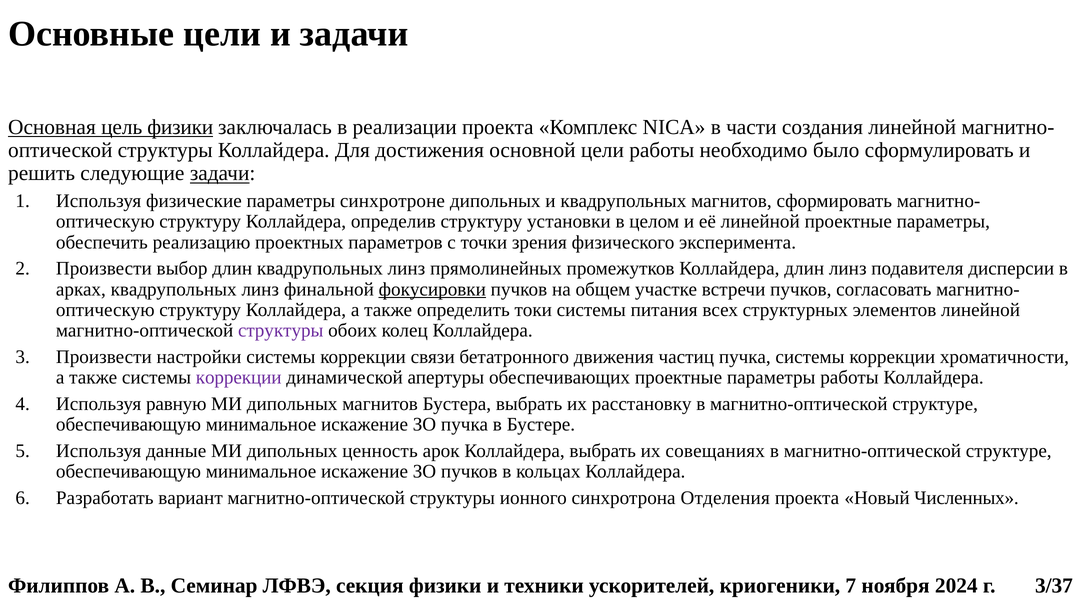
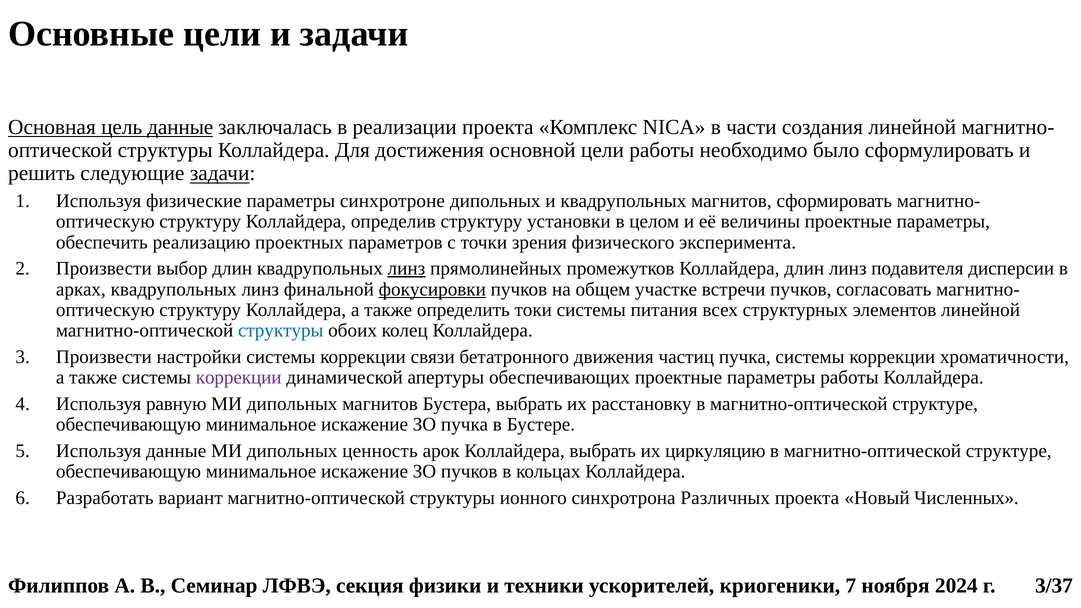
цель физики: физики -> данные (180, 127)
её линейной: линейной -> величины (760, 222)
линз underline: none -> present (406, 269)
структуры colour: purple -> blue (281, 331)
совещаниях: совещаниях -> циркуляцию (715, 451)
Отделения: Отделения -> Различных (725, 498)
